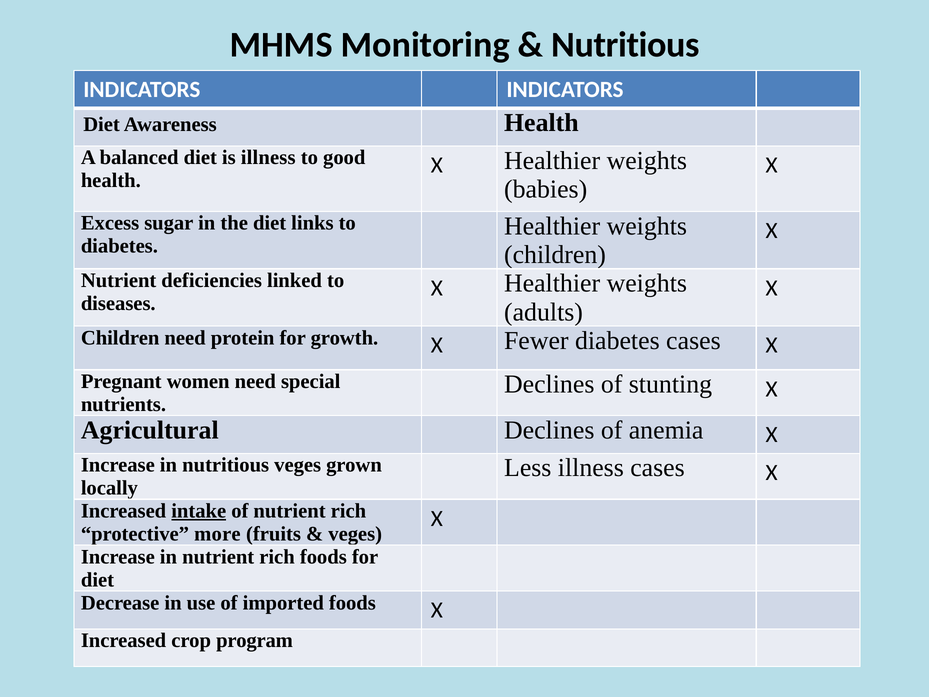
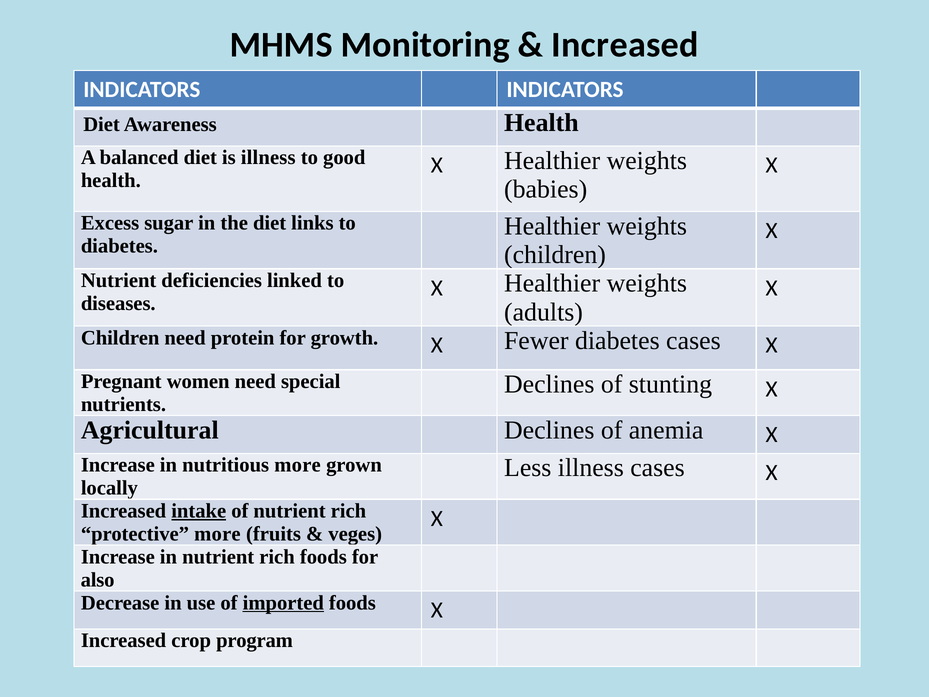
Nutritious: Nutritious -> Increased (625, 45)
nutritious veges: veges -> more (298, 465)
diet: diet -> also (98, 580)
imported underline: none -> present (283, 603)
